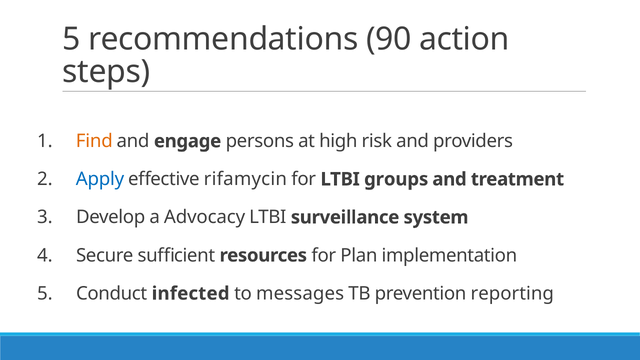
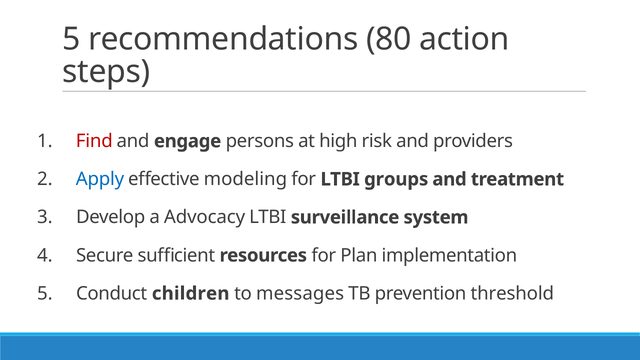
90: 90 -> 80 (389, 39)
Find colour: orange -> red (94, 141)
rifamycin: rifamycin -> modeling (245, 179)
infected: infected -> children (191, 294)
reporting: reporting -> threshold (512, 294)
